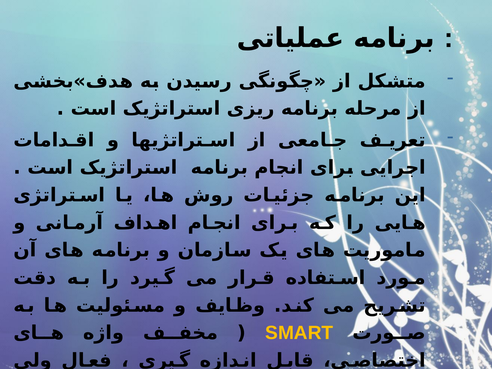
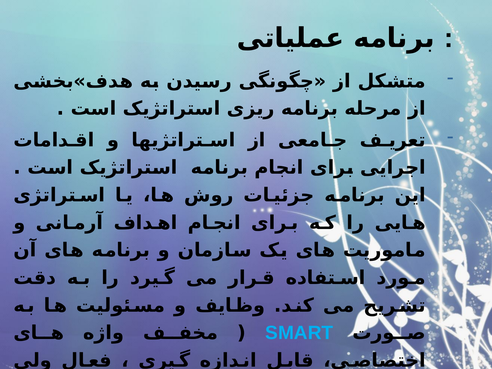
SMART colour: yellow -> light blue (299, 333)
